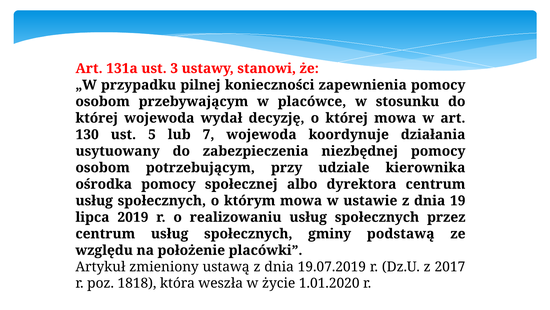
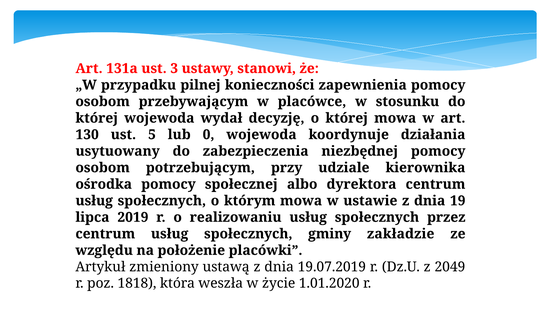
7: 7 -> 0 (209, 134)
podstawą: podstawą -> zakładzie (401, 233)
2017: 2017 -> 2049 (450, 266)
